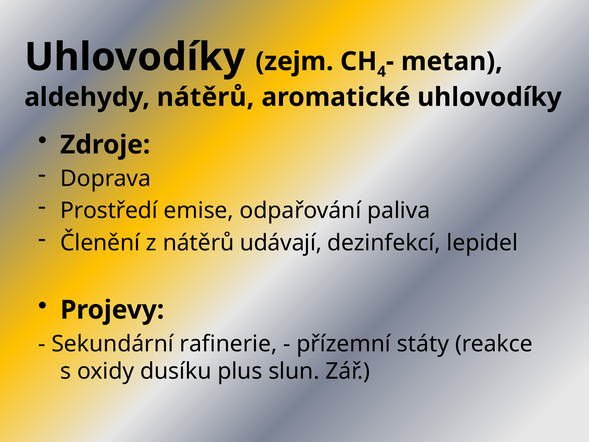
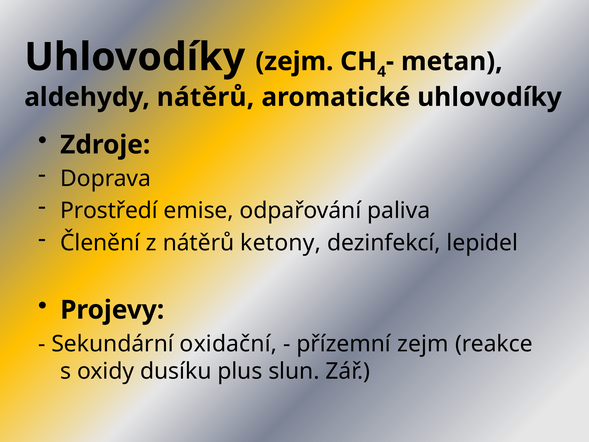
udávají: udávají -> ketony (281, 243)
rafinerie: rafinerie -> oxidační (228, 344)
přízemní státy: státy -> zejm (423, 344)
